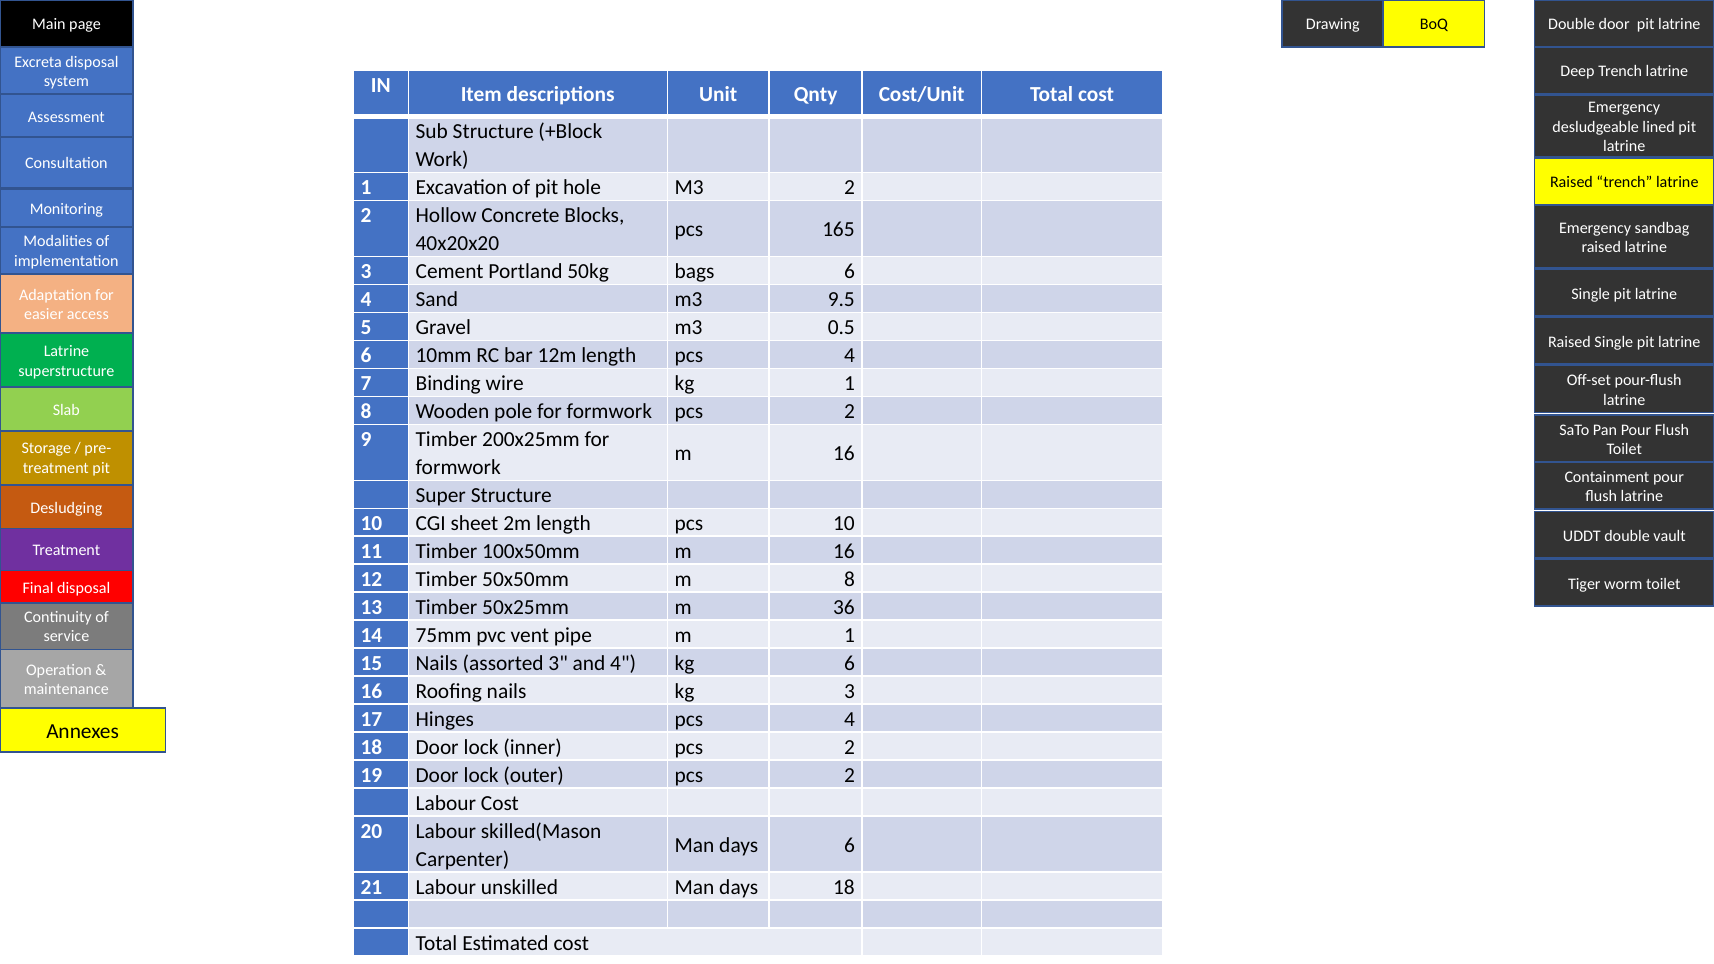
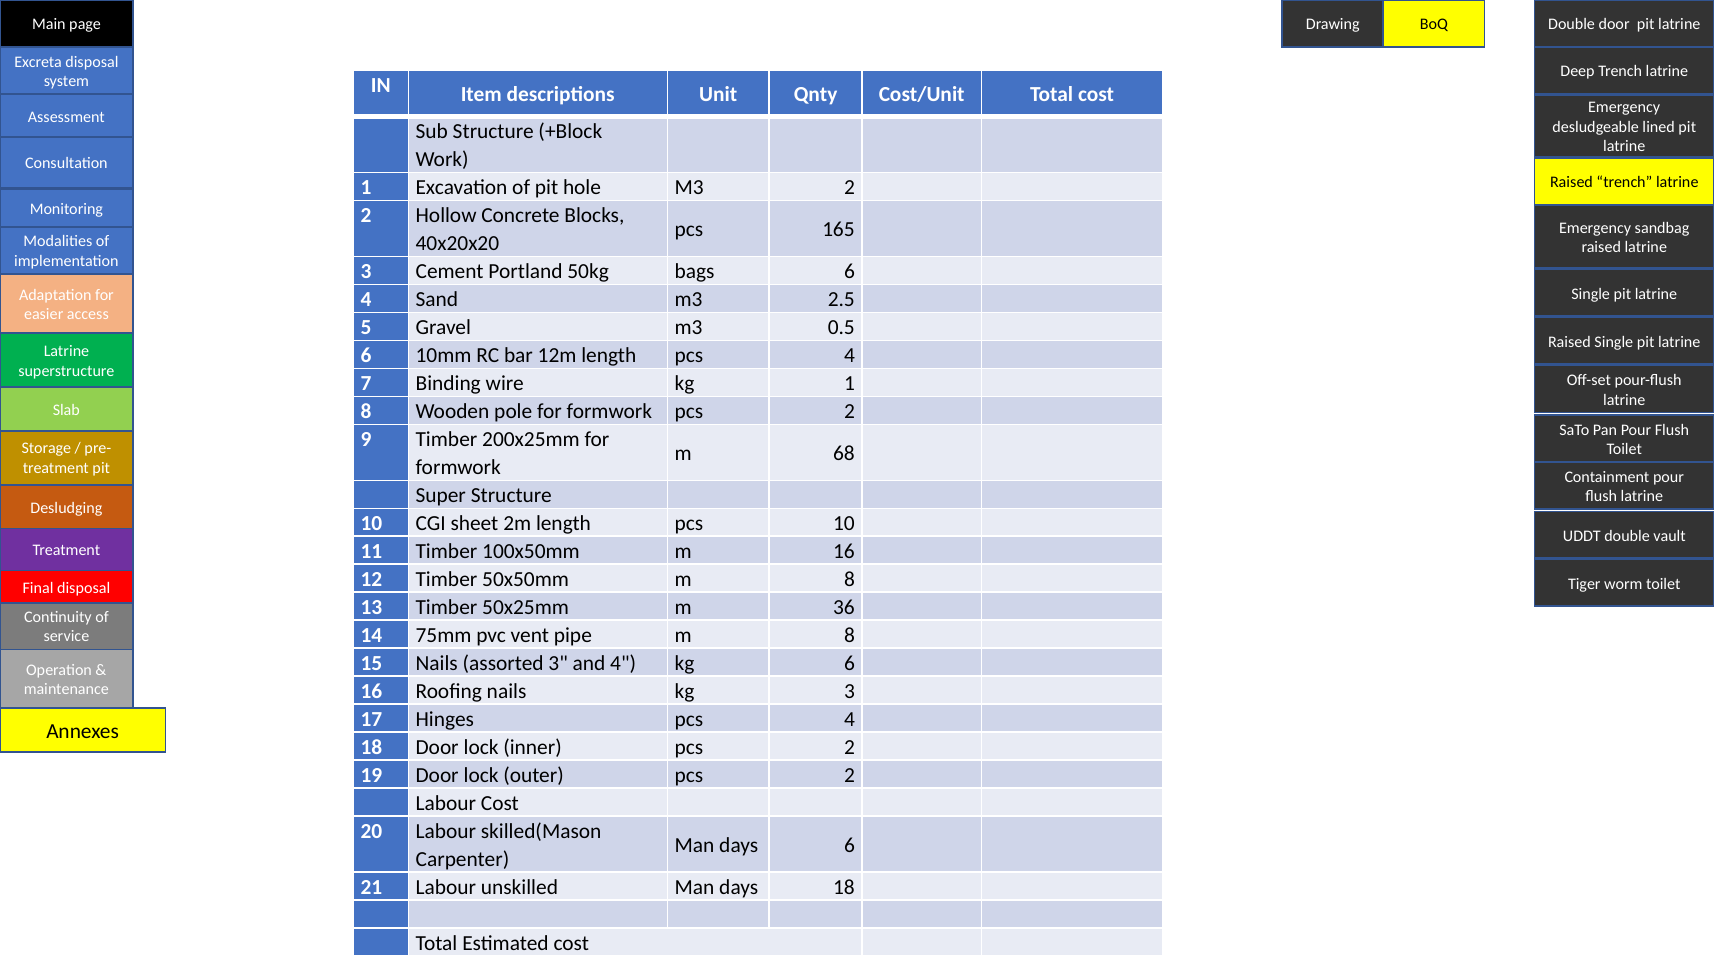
9.5: 9.5 -> 2.5 (841, 300)
16: 16 -> 68 (844, 453)
pipe m 1: 1 -> 8 (849, 635)
